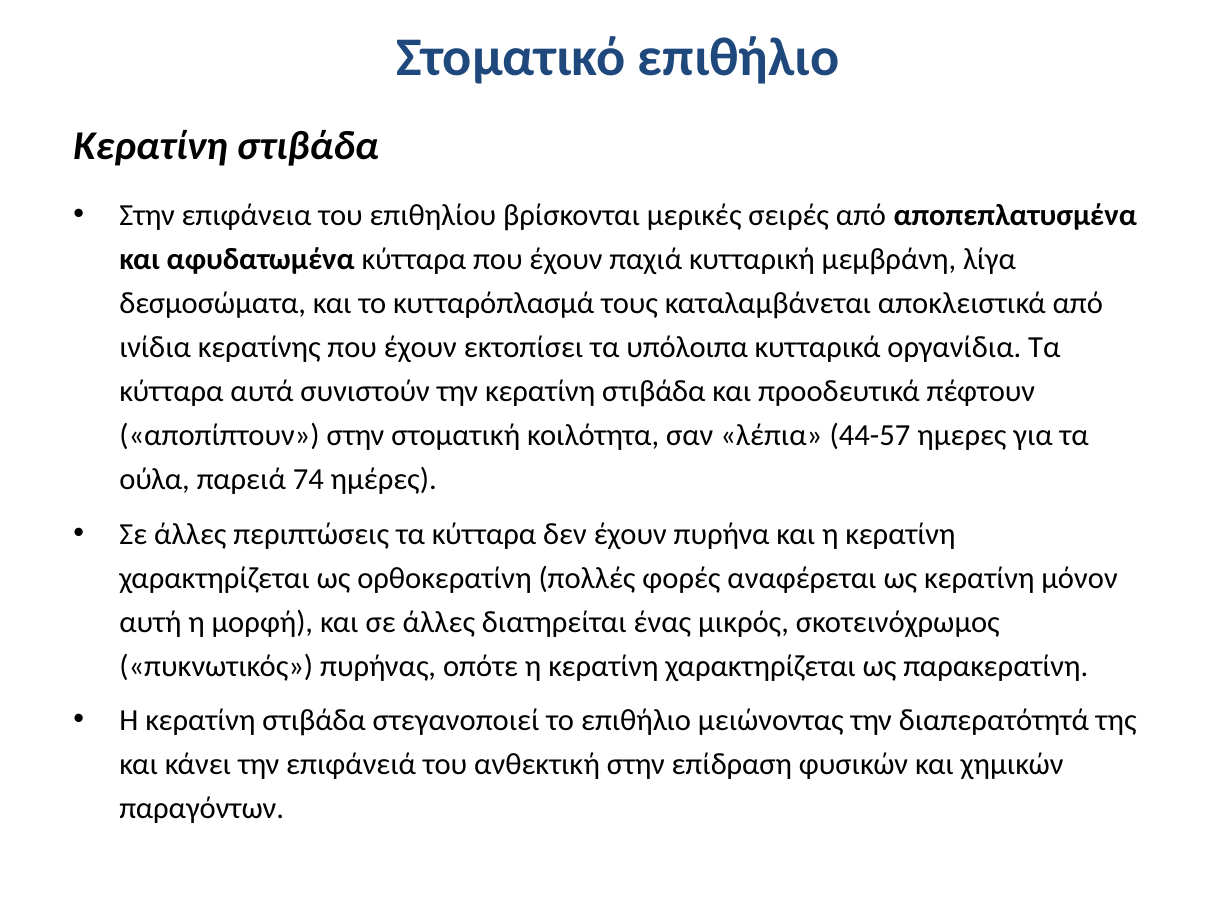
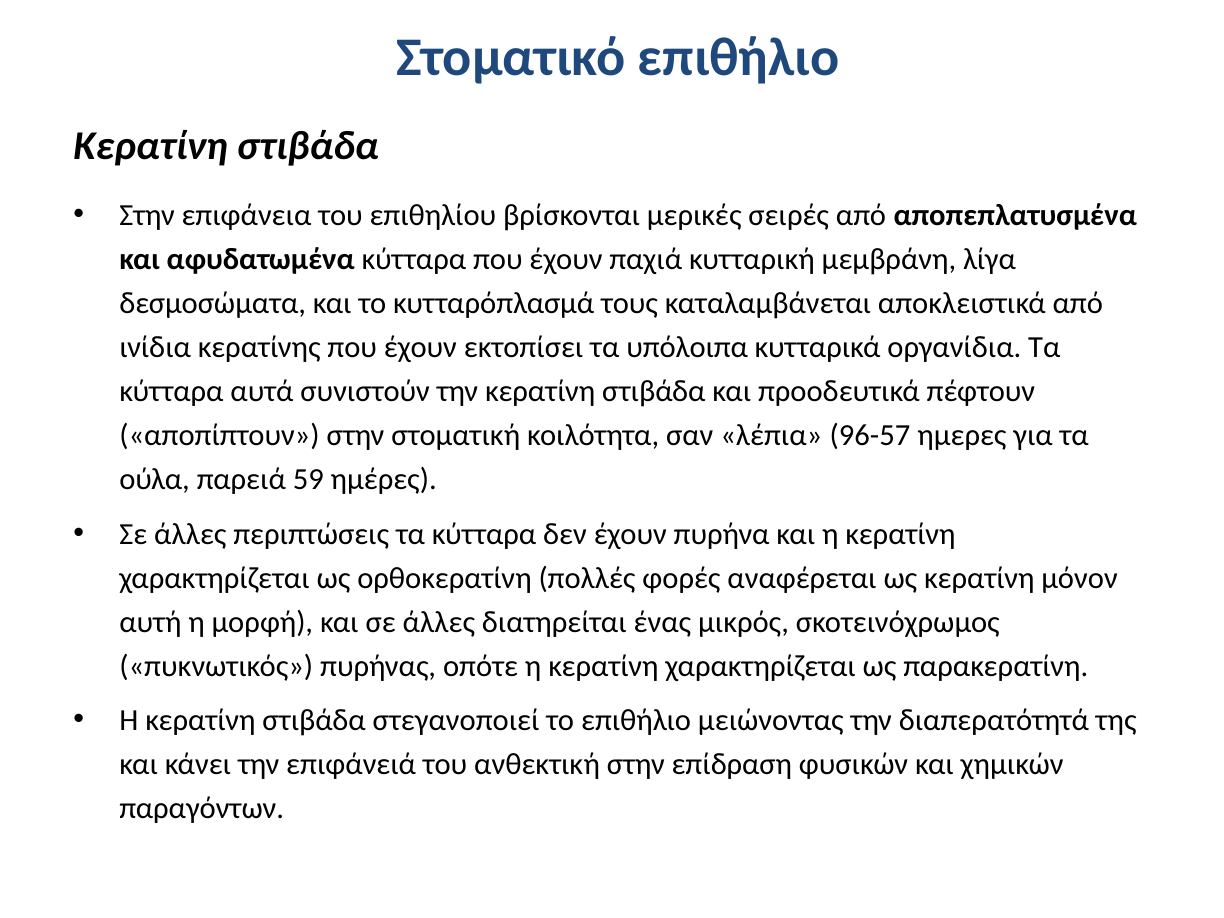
44-57: 44-57 -> 96-57 (870, 436)
74: 74 -> 59 (308, 480)
